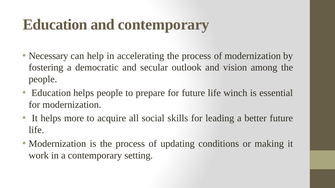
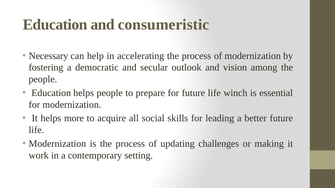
and contemporary: contemporary -> consumeristic (163, 25)
conditions: conditions -> challenges (219, 144)
